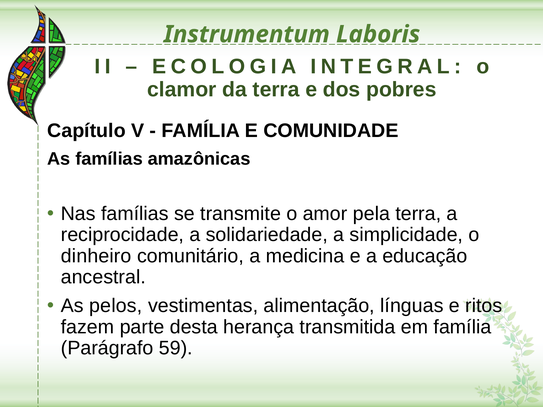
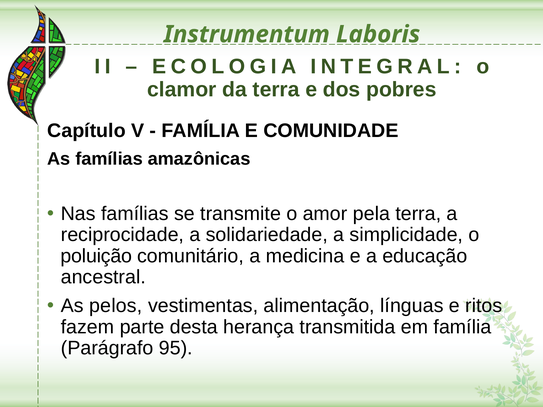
dinheiro: dinheiro -> poluição (96, 256)
59: 59 -> 95 (176, 348)
